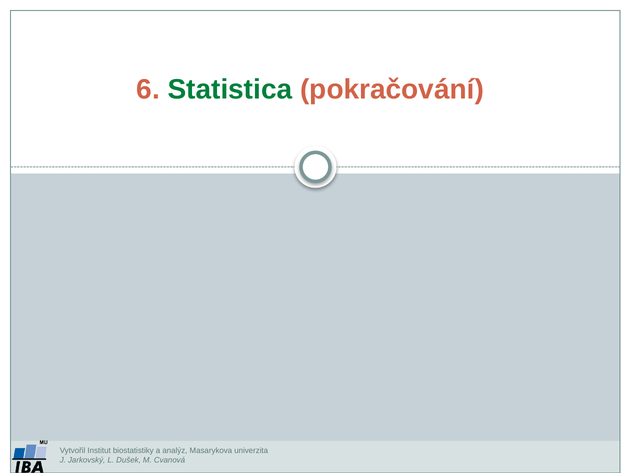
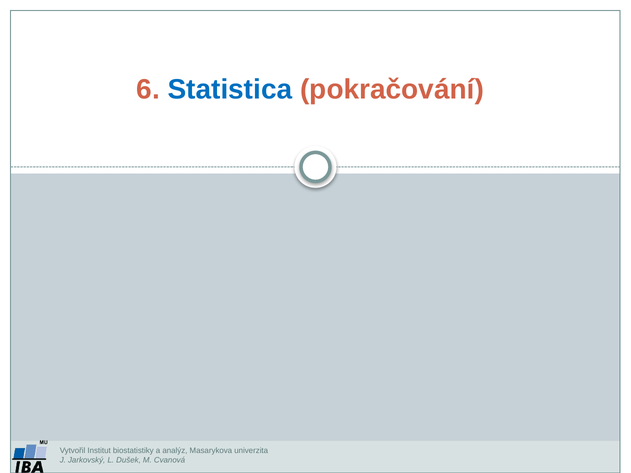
Statistica colour: green -> blue (230, 89)
